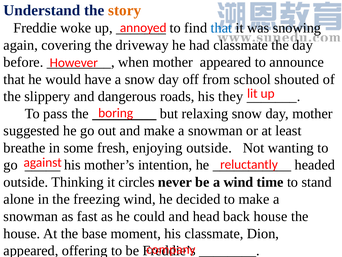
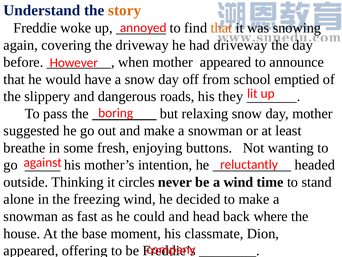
that colour: blue -> orange (221, 28)
had classmate: classmate -> driveway (241, 45)
shouted: shouted -> emptied (297, 79)
enjoying outside: outside -> buttons (209, 148)
back house: house -> where (271, 216)
